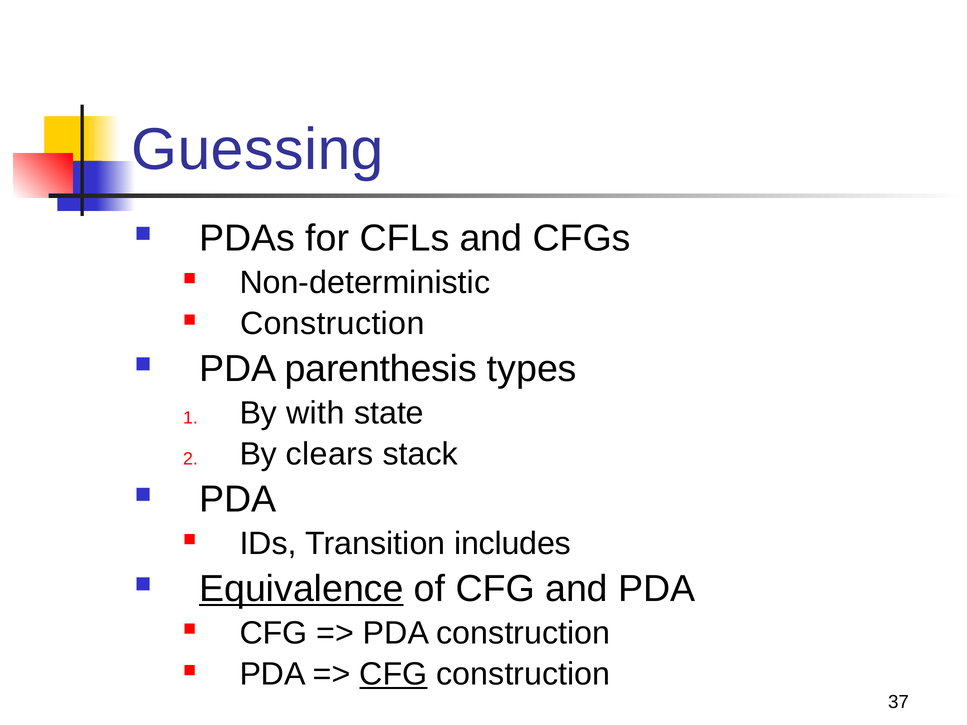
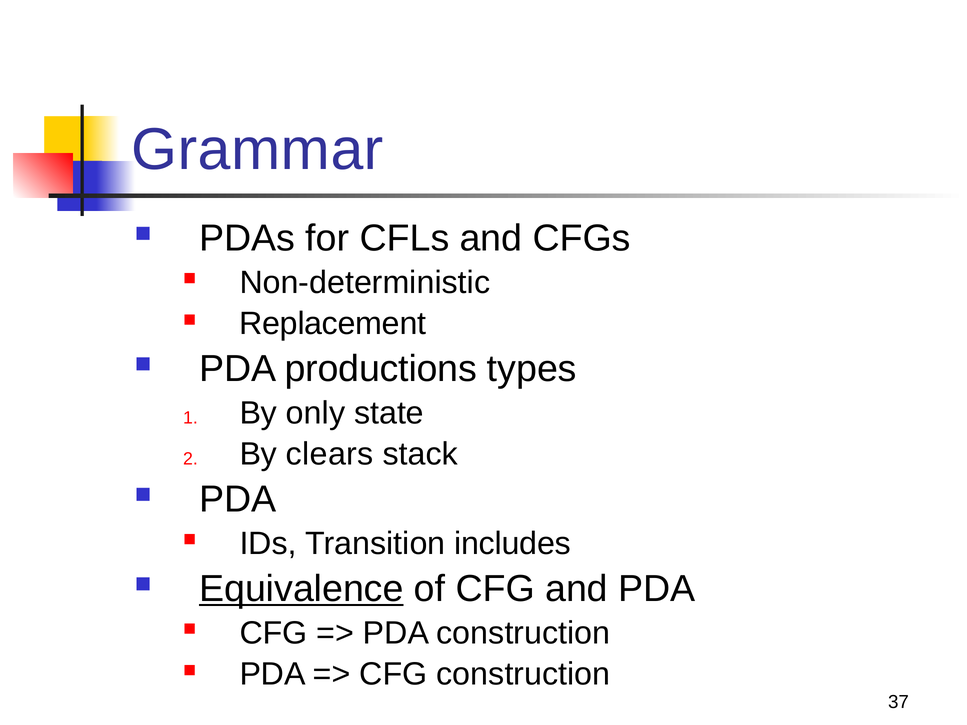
Guessing: Guessing -> Grammar (257, 150)
Construction: Construction -> Replacement (333, 324)
parenthesis: parenthesis -> productions (381, 369)
with: with -> only (316, 413)
CFG underline: present -> none (393, 674)
